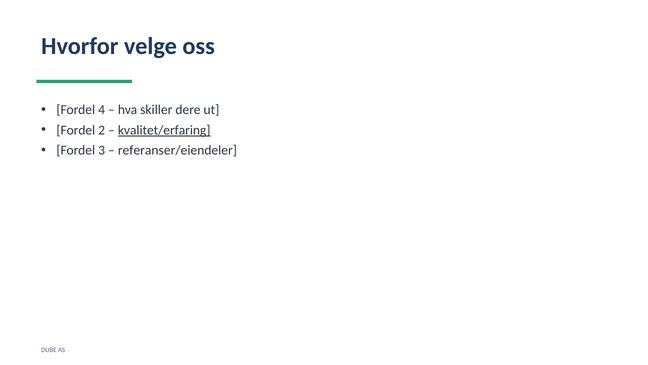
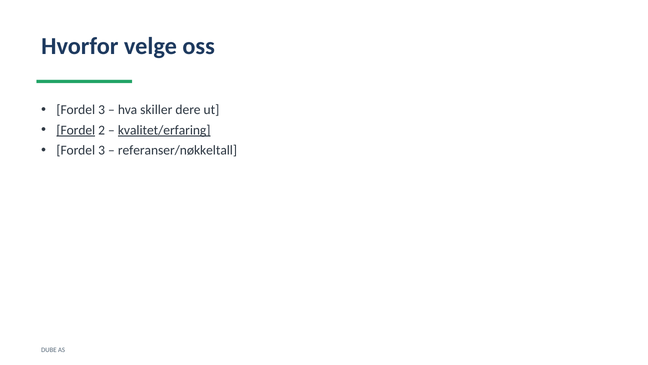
4: 4 -> 3 (102, 110)
Fordel underline: none -> present (76, 130)
referanser/eiendeler: referanser/eiendeler -> referanser/nøkkeltall (177, 150)
